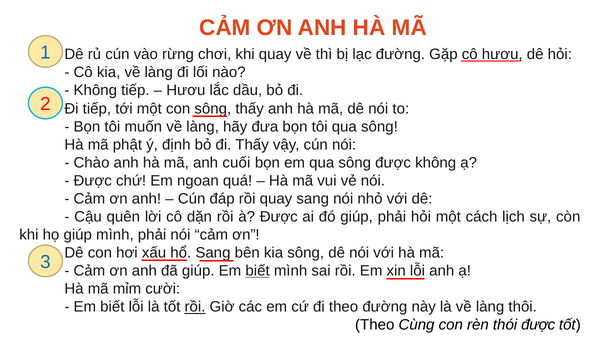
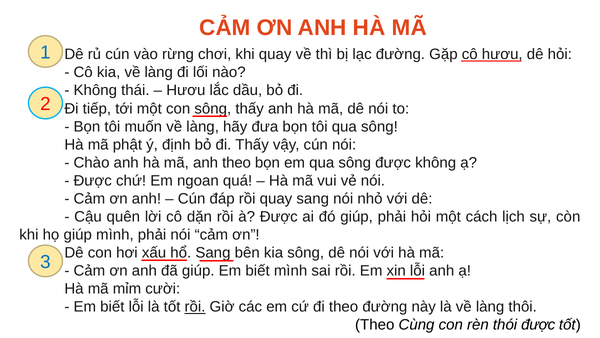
Không tiếp: tiếp -> thái (135, 91)
anh cuối: cuối -> theo (237, 163)
biết underline: present -> none (258, 271)
